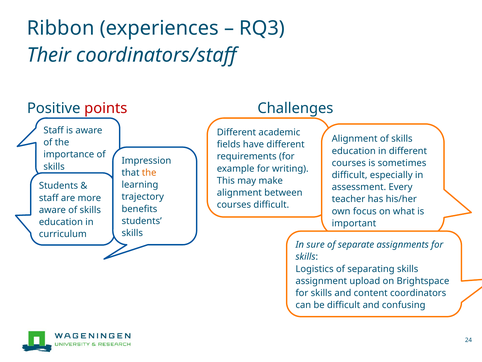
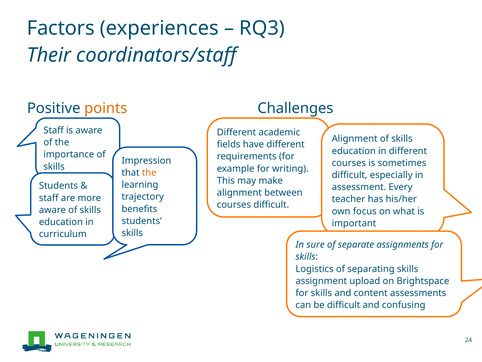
Ribbon: Ribbon -> Factors (61, 28)
points colour: red -> orange (106, 108)
coordinators: coordinators -> assessments (418, 293)
